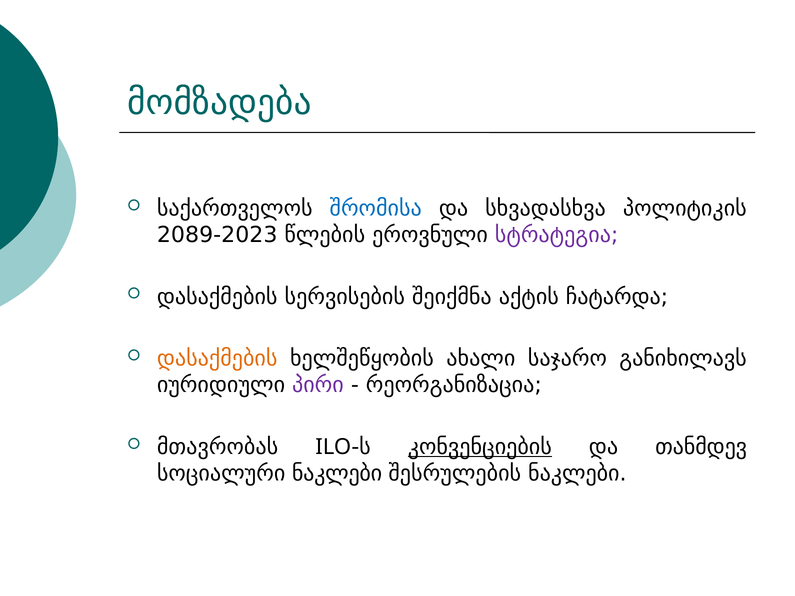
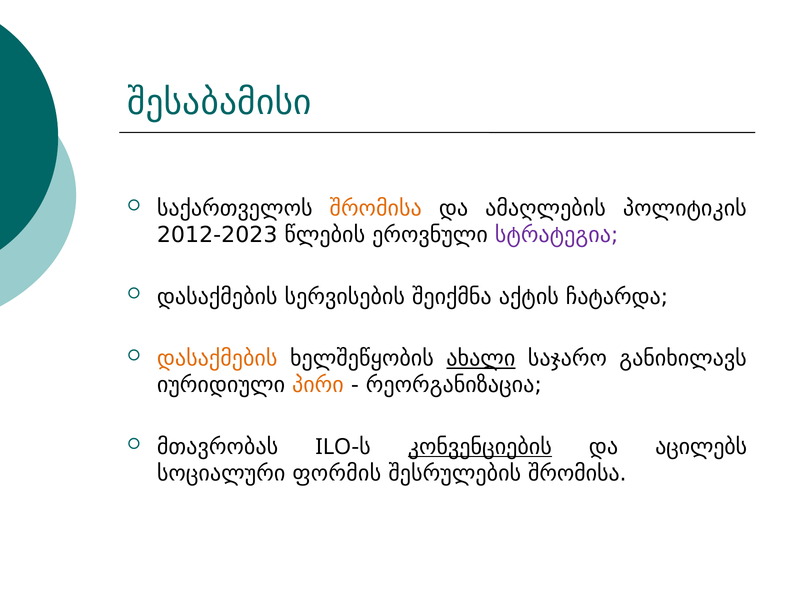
მომზადება: მომზადება -> შესაბამისი (219, 103)
შრომისა colour: blue -> orange (376, 209)
სხვადასხვა: სხვადასხვა -> ამაღლების (545, 209)
2089-2023: 2089-2023 -> 2012-2023 (217, 235)
ახალი underline: none -> present (481, 359)
პირი colour: purple -> orange (318, 385)
თანმდევ: თანმდევ -> აცილებს (701, 447)
სოციალური ნაკლები: ნაკლები -> ფორმის (337, 474)
შესრულების ნაკლები: ნაკლები -> შრომისა (577, 474)
